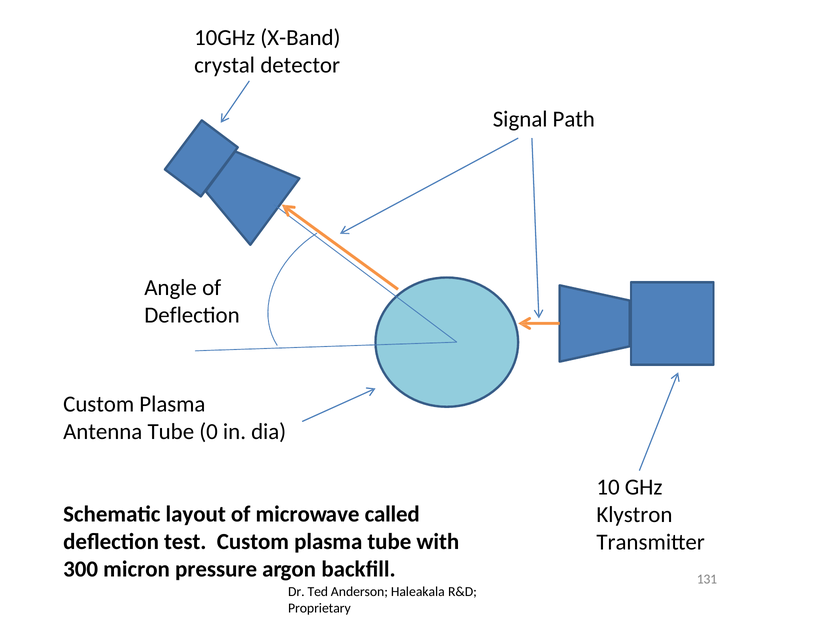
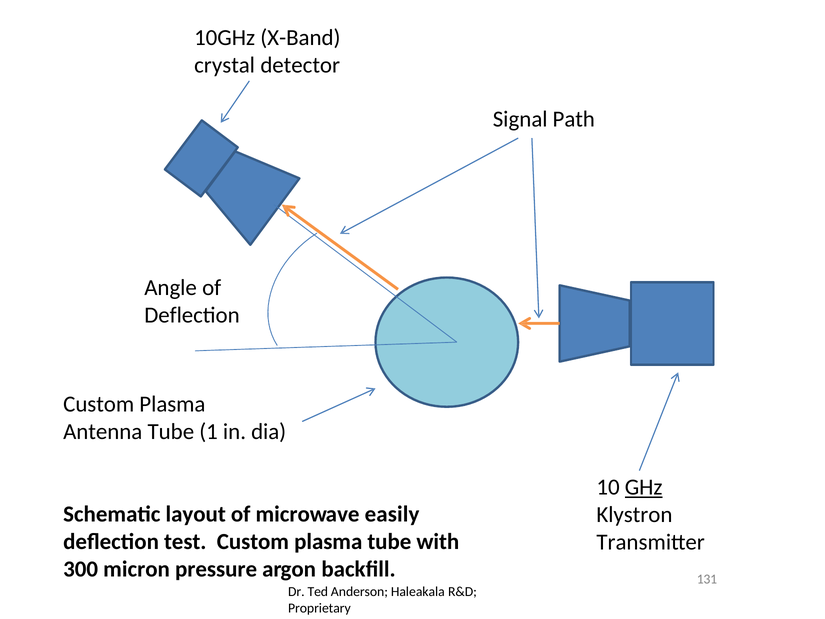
0: 0 -> 1 (209, 432)
GHz underline: none -> present (644, 487)
called: called -> easily (392, 514)
